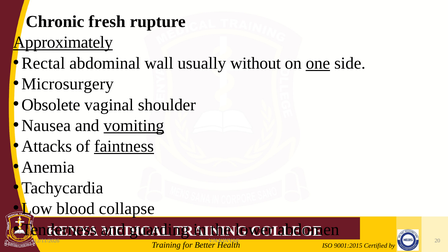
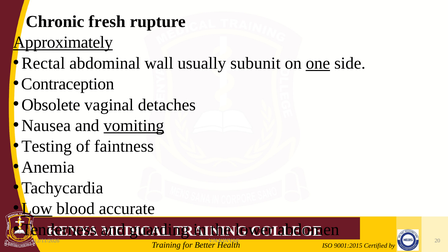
without: without -> subunit (255, 63)
Microsurgery: Microsurgery -> Contraception (68, 84)
shoulder: shoulder -> detaches (167, 105)
Attacks: Attacks -> Testing (47, 146)
faintness underline: present -> none (124, 146)
Low underline: none -> present (37, 209)
collapse: collapse -> accurate (127, 209)
